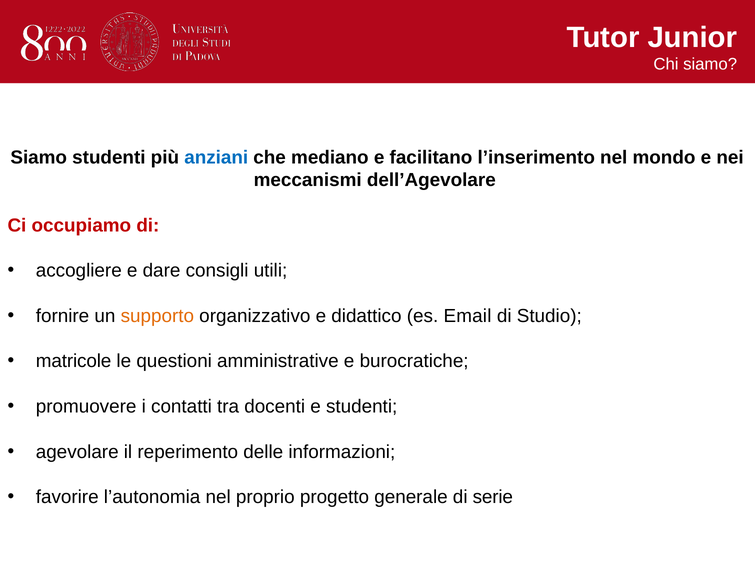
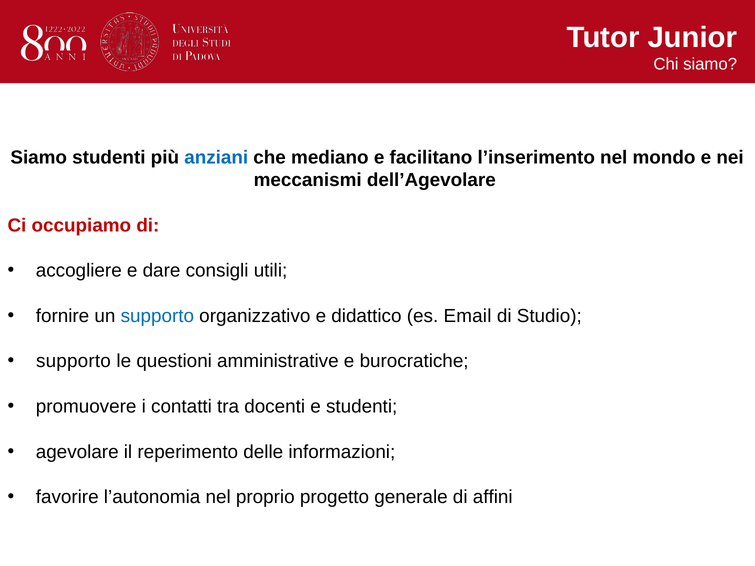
supporto colour: orange -> blue (157, 316)
matricole: matricole -> supporto (73, 361)
serie: serie -> affini (493, 497)
